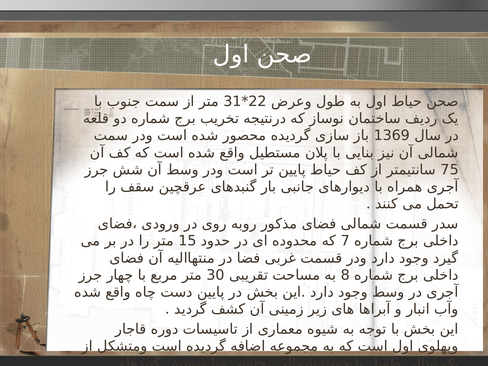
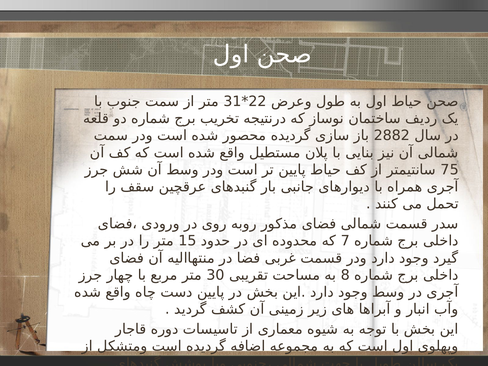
1369: 1369 -> 2882 (392, 136)
